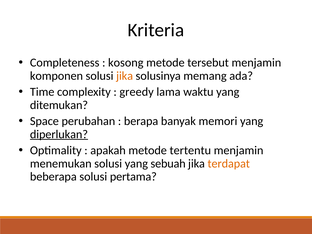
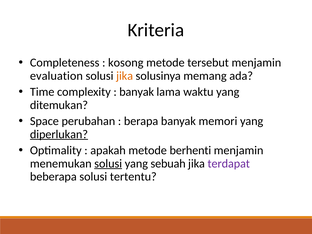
komponen: komponen -> evaluation (56, 76)
greedy: greedy -> banyak (137, 92)
tertentu: tertentu -> berhenti (190, 150)
solusi underline: none -> present (108, 164)
terdapat colour: orange -> purple (229, 164)
pertama: pertama -> tertentu (133, 177)
